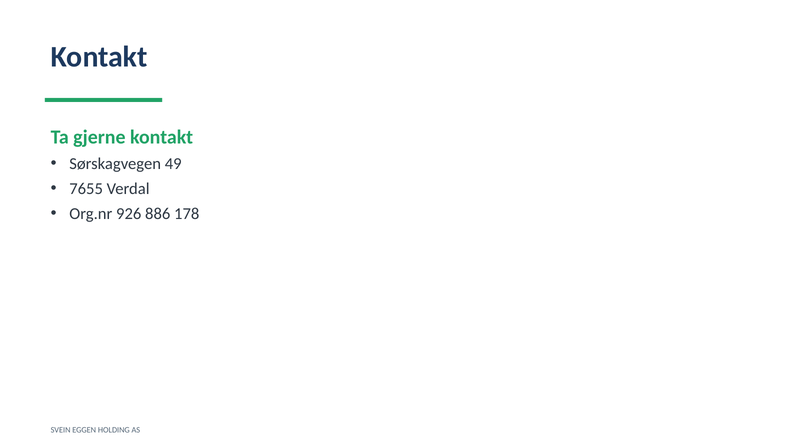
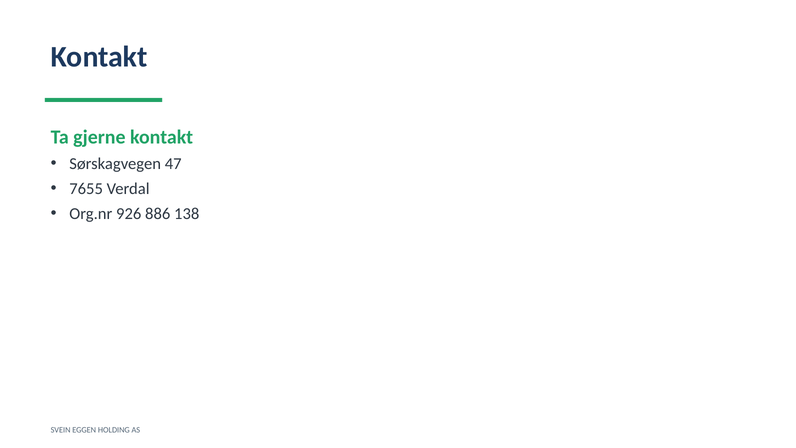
49: 49 -> 47 (173, 164)
178: 178 -> 138 (187, 213)
